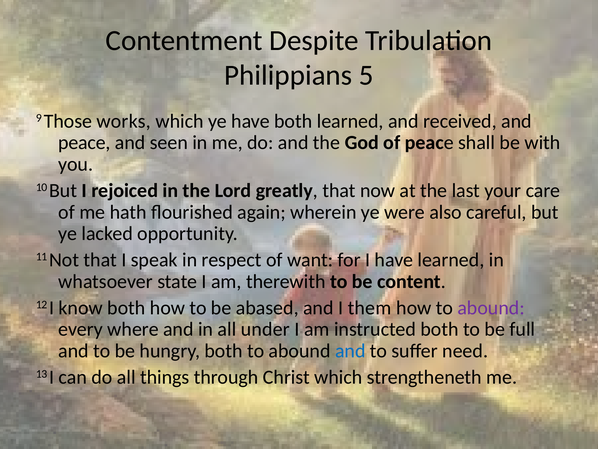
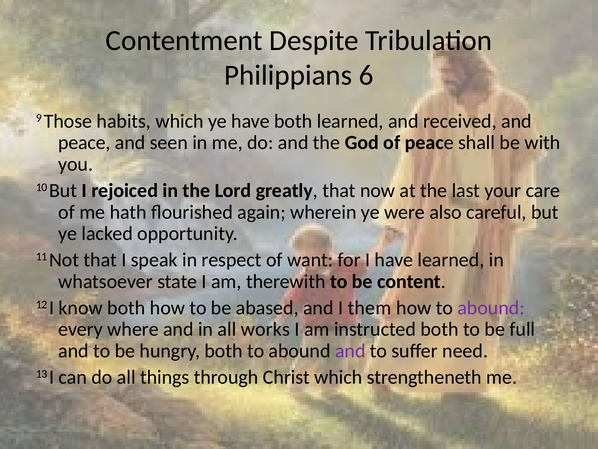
5: 5 -> 6 (366, 75)
works: works -> habits (124, 121)
under: under -> works (265, 329)
and colour: blue -> purple (350, 351)
